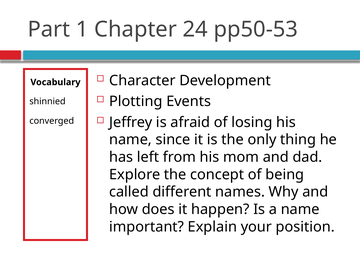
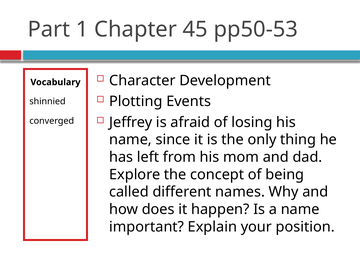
24: 24 -> 45 (195, 29)
